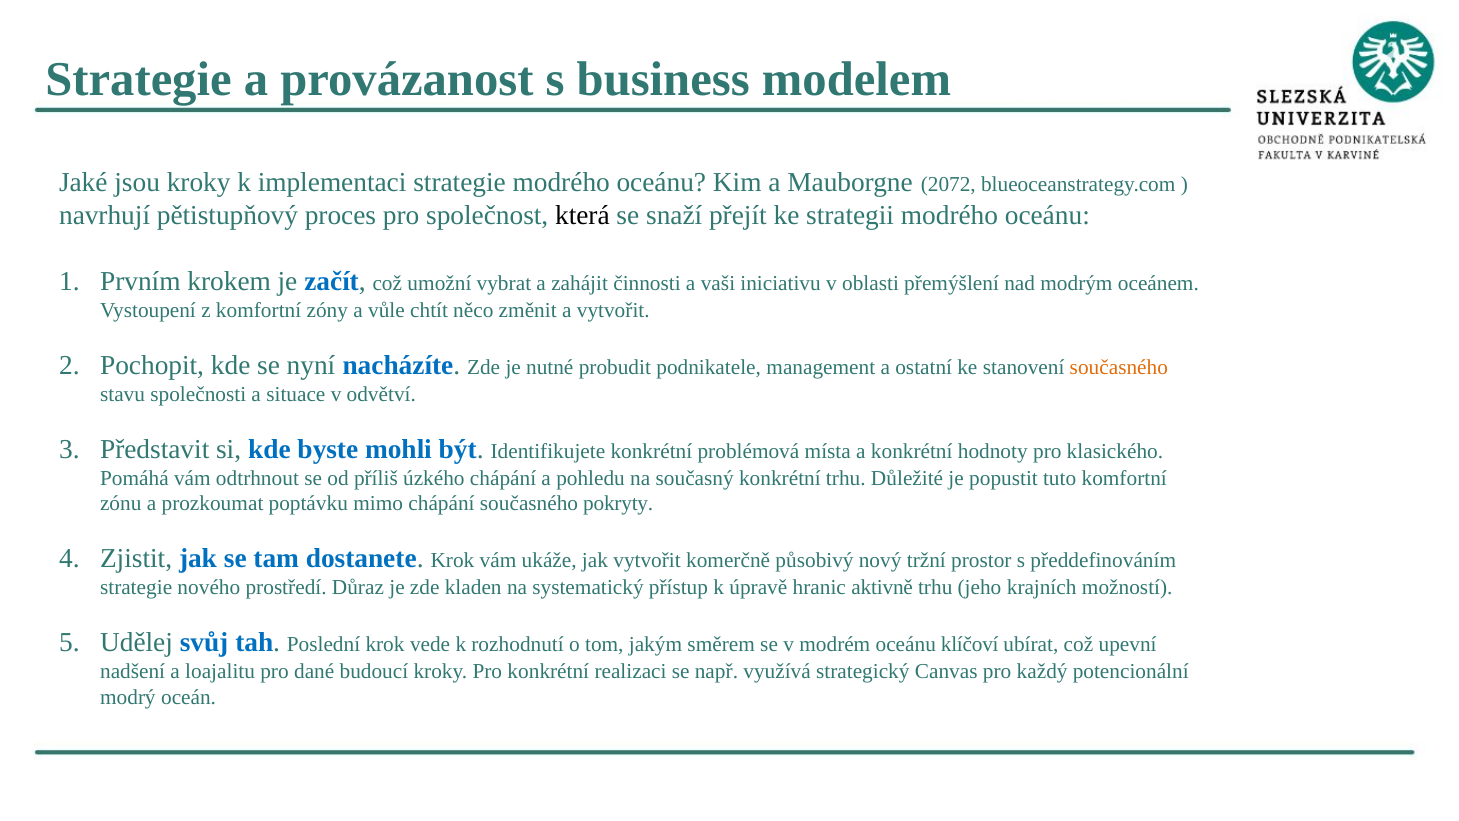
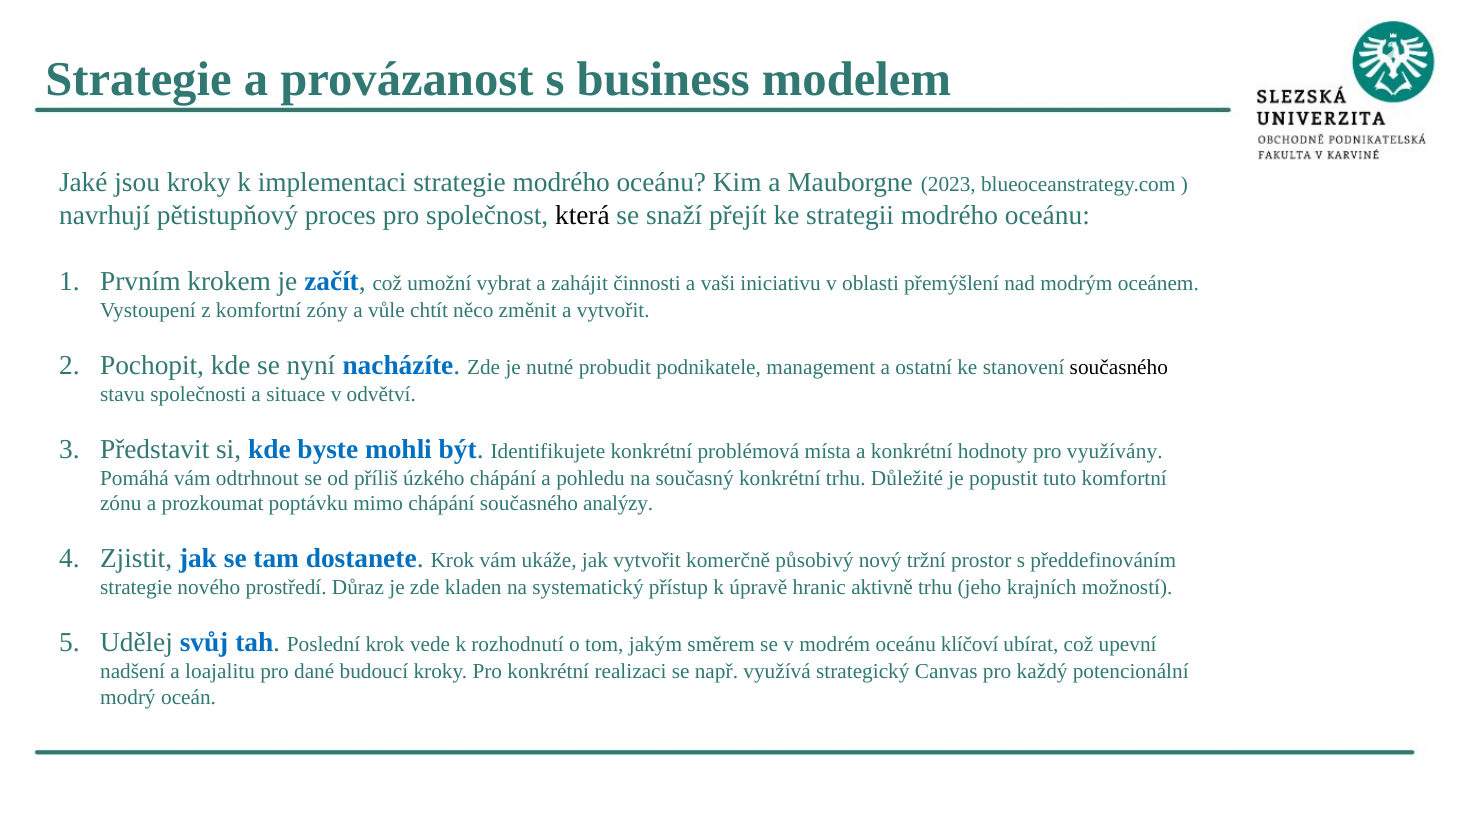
2072: 2072 -> 2023 (948, 185)
současného colour: orange -> black (1119, 367)
klasického: klasického -> využívány (1115, 451)
pokryty: pokryty -> analýzy (618, 503)
